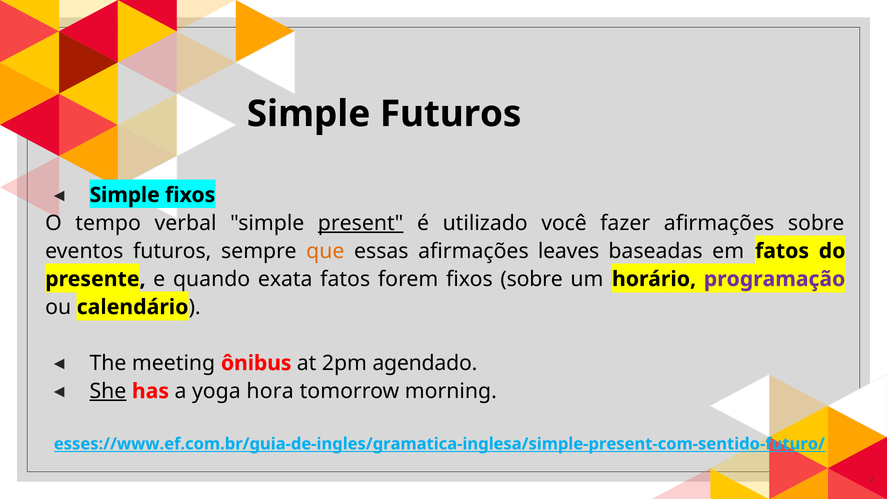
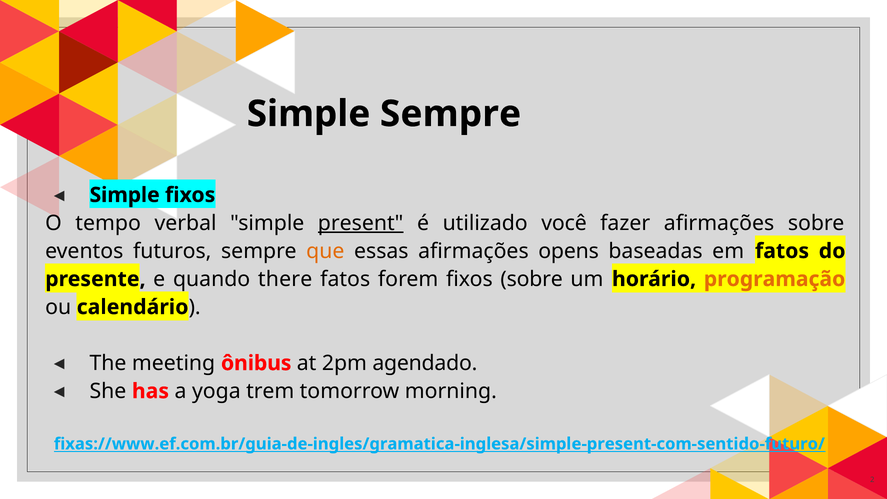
Simple Futuros: Futuros -> Sempre (450, 114)
leaves: leaves -> opens (569, 251)
exata: exata -> there (285, 279)
programação colour: purple -> orange (775, 279)
She underline: present -> none (108, 391)
hora: hora -> trem (270, 391)
esses://www.ef.com.br/guia-de-ingles/gramatica-inglesa/simple-present-com-sentido-futuro/: esses://www.ef.com.br/guia-de-ingles/gramatica-inglesa/simple-present-com-sentido-futuro/ -> fixas://www.ef.com.br/guia-de-ingles/gramatica-inglesa/simple-present-com-sentido-futuro/ (439, 444)
